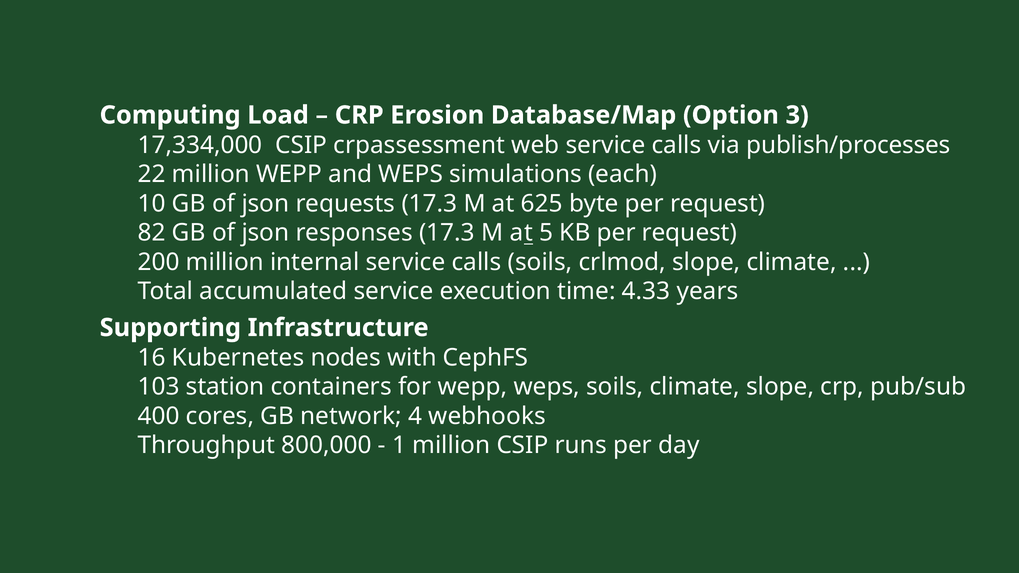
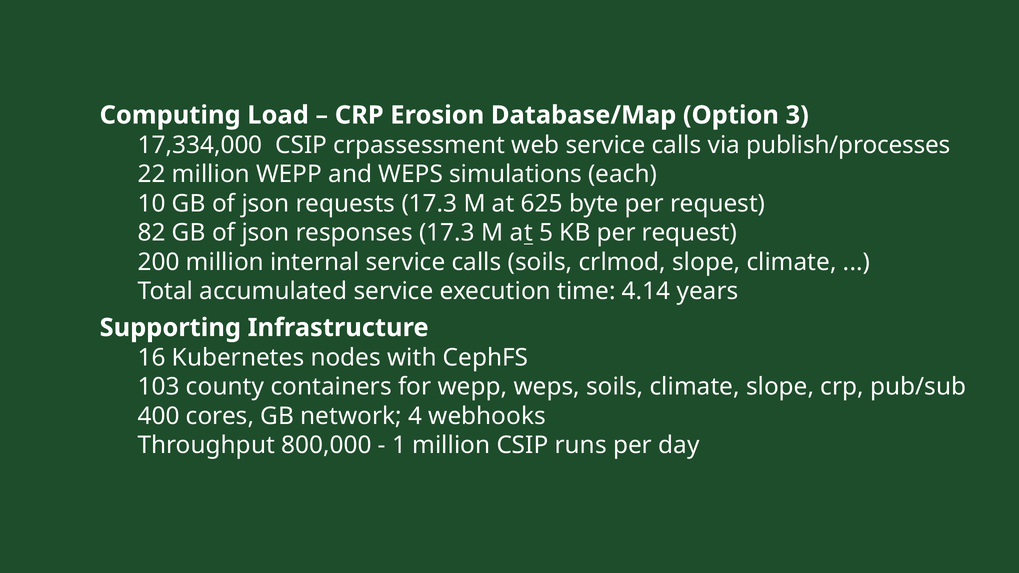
4.33: 4.33 -> 4.14 (646, 291)
station: station -> county (225, 387)
